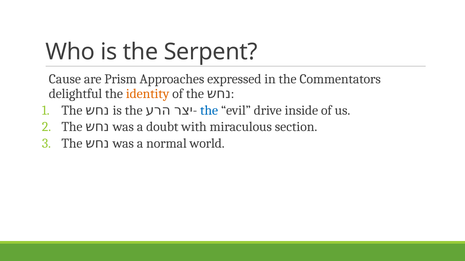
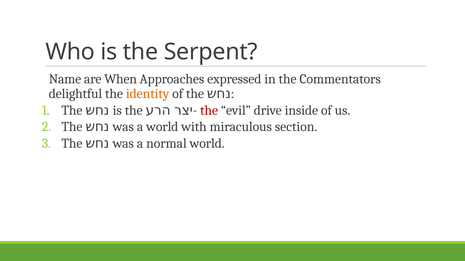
Cause: Cause -> Name (65, 79)
Prism: Prism -> When (121, 79)
the colour: blue -> red (209, 111)
a doubt: doubt -> world (162, 127)
